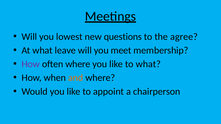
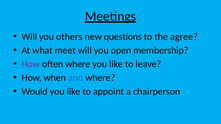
lowest: lowest -> others (69, 37)
leave: leave -> meet (65, 50)
meet: meet -> open (121, 50)
to what: what -> leave (148, 64)
and colour: orange -> blue (76, 78)
